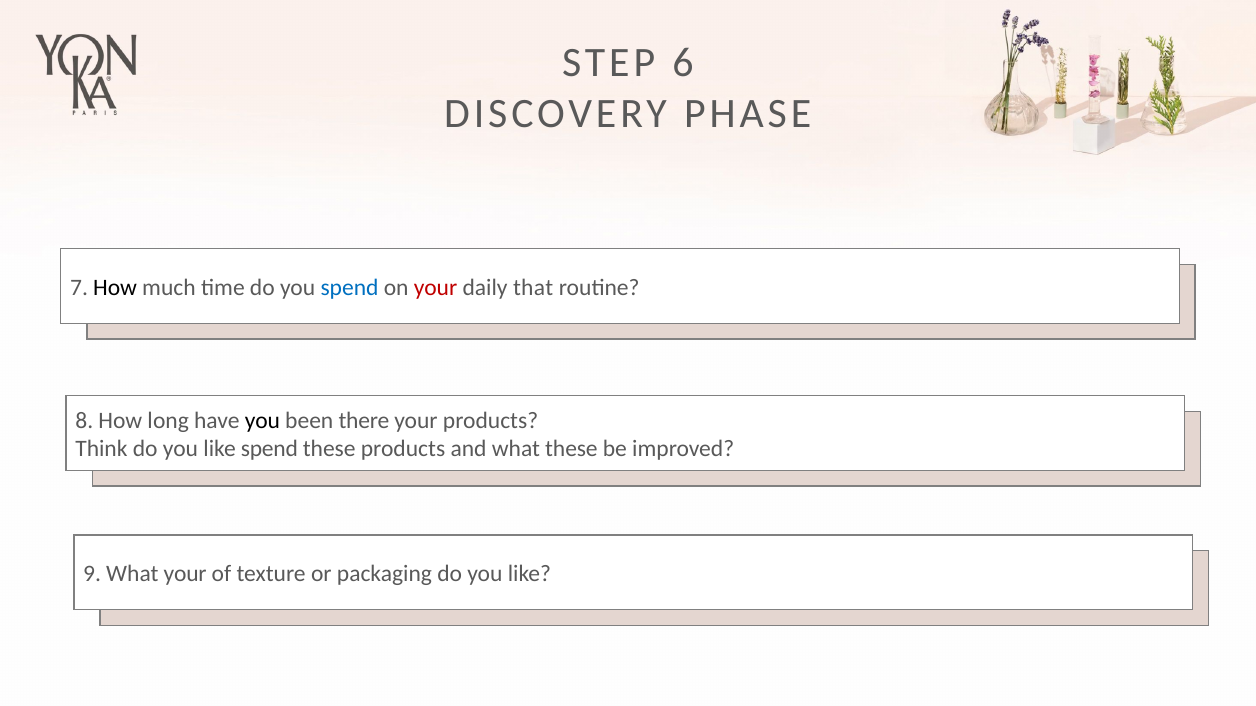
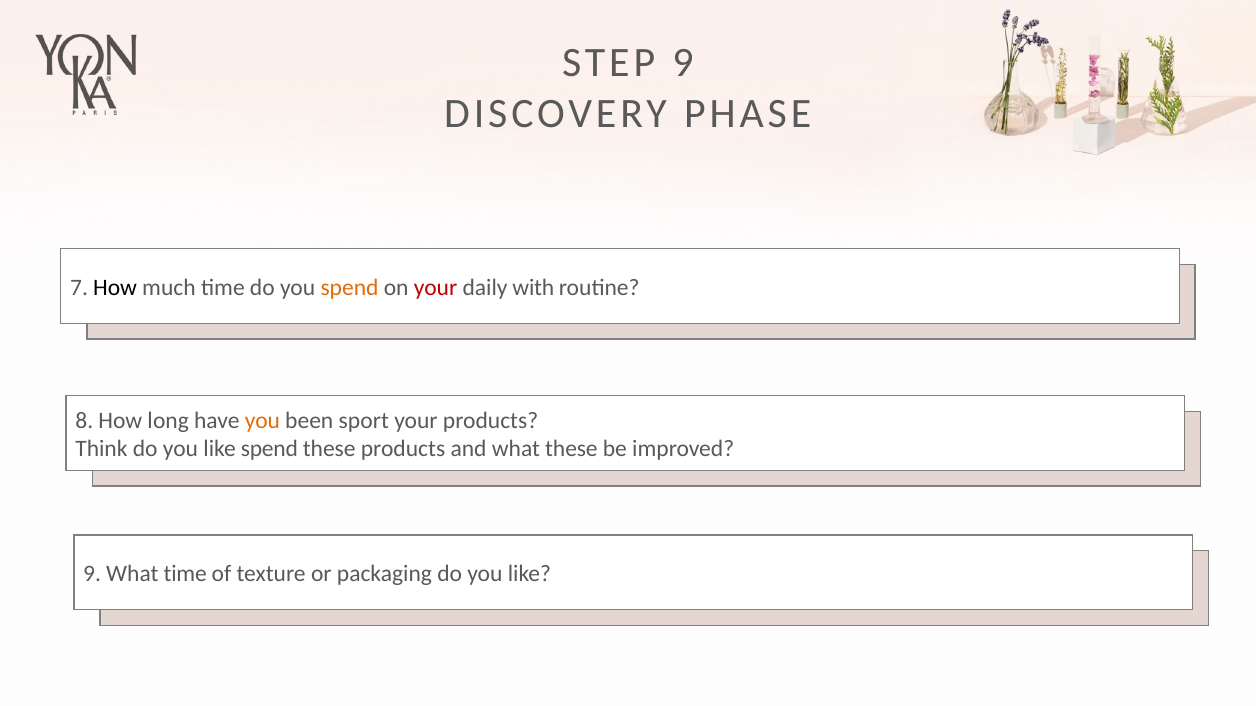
STEP 6: 6 -> 9 (683, 63)
spend colour: blue -> orange (350, 288)
that: that -> with (533, 288)
you colour: black -> orange (262, 421)
there: there -> sport (364, 421)
What your: your -> time (185, 574)
